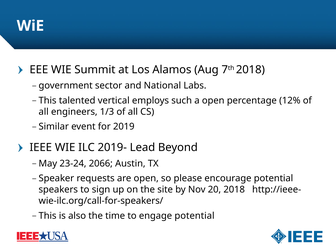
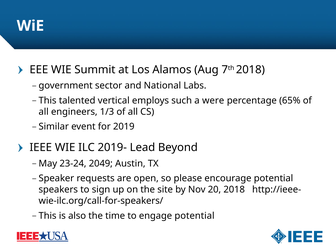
a open: open -> were (213, 101)
12%: 12% -> 65% (290, 101)
2066: 2066 -> 2049 (101, 163)
